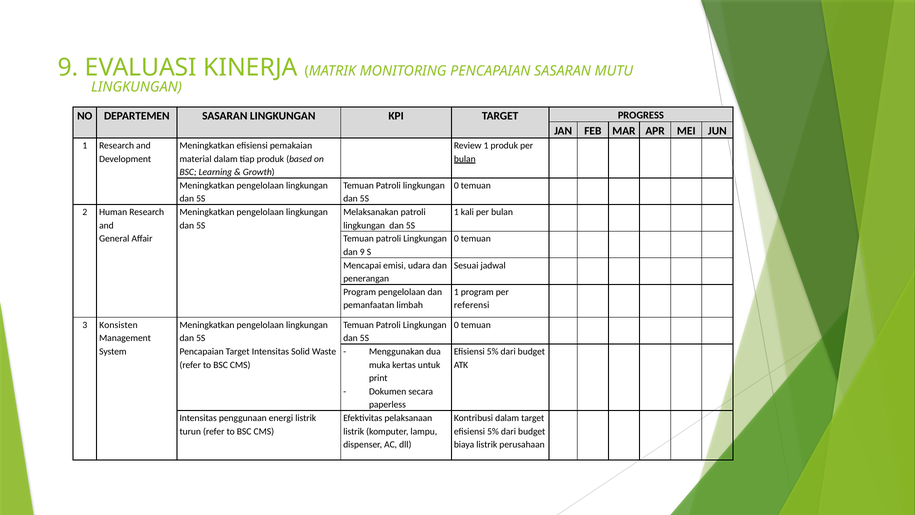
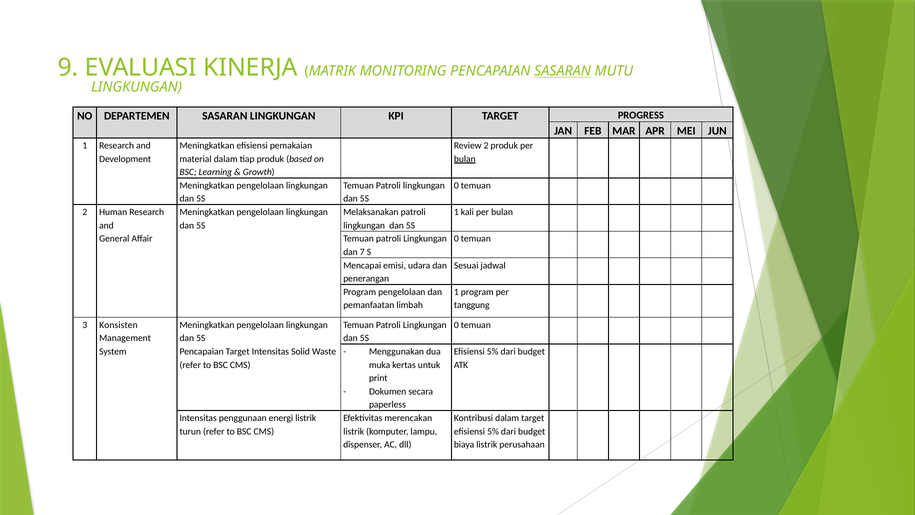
SASARAN underline: none -> present (563, 71)
Review 1: 1 -> 2 (486, 146)
dan 9: 9 -> 7 (362, 252)
referensi: referensi -> tanggung (472, 305)
pelaksanaan: pelaksanaan -> merencakan (408, 418)
